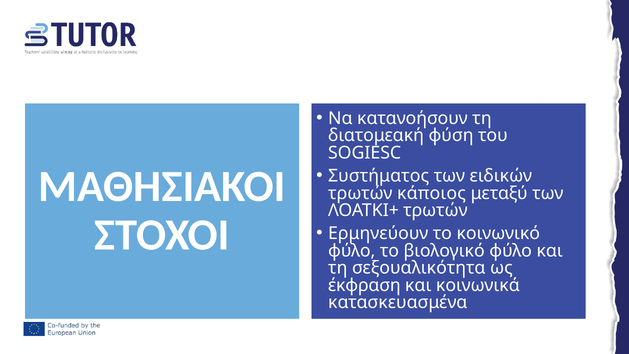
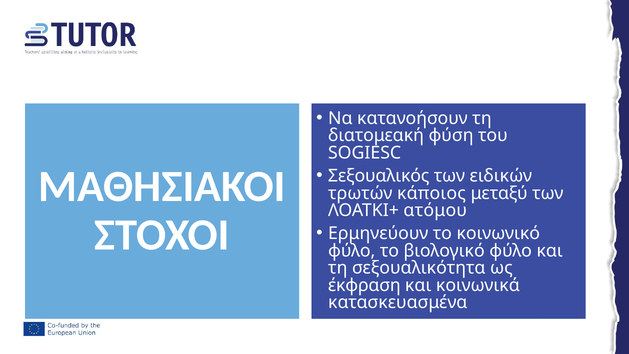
Συστήματος: Συστήματος -> Σεξουαλικός (379, 176)
ΛΟΑΤΚΙ+ τρωτών: τρωτών -> ατόμου (435, 210)
